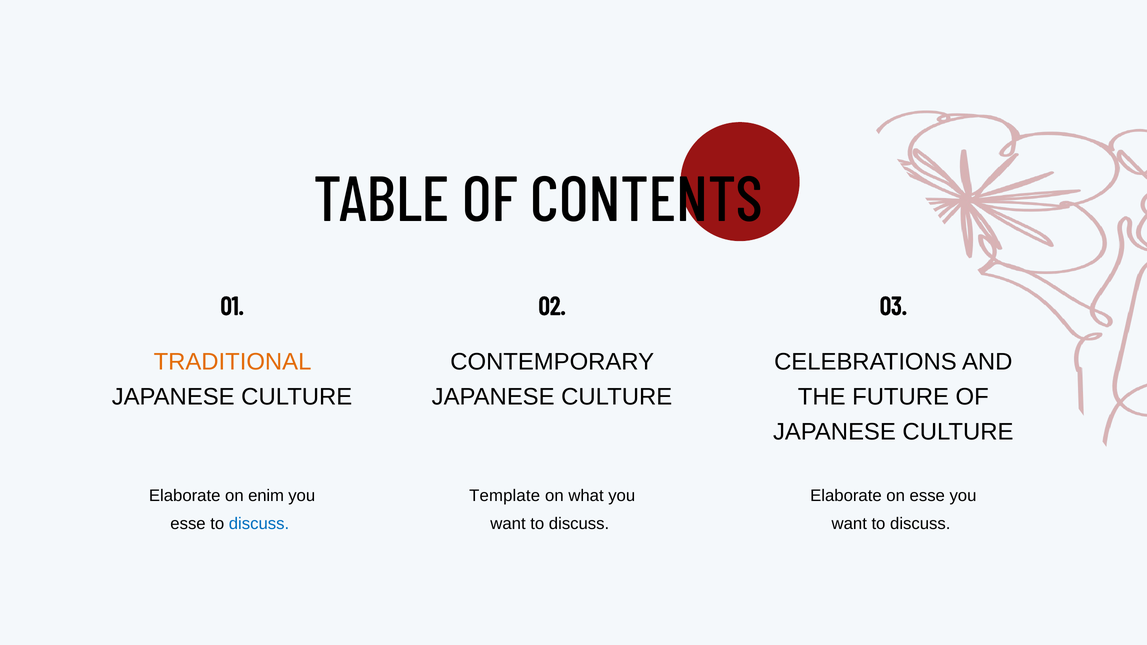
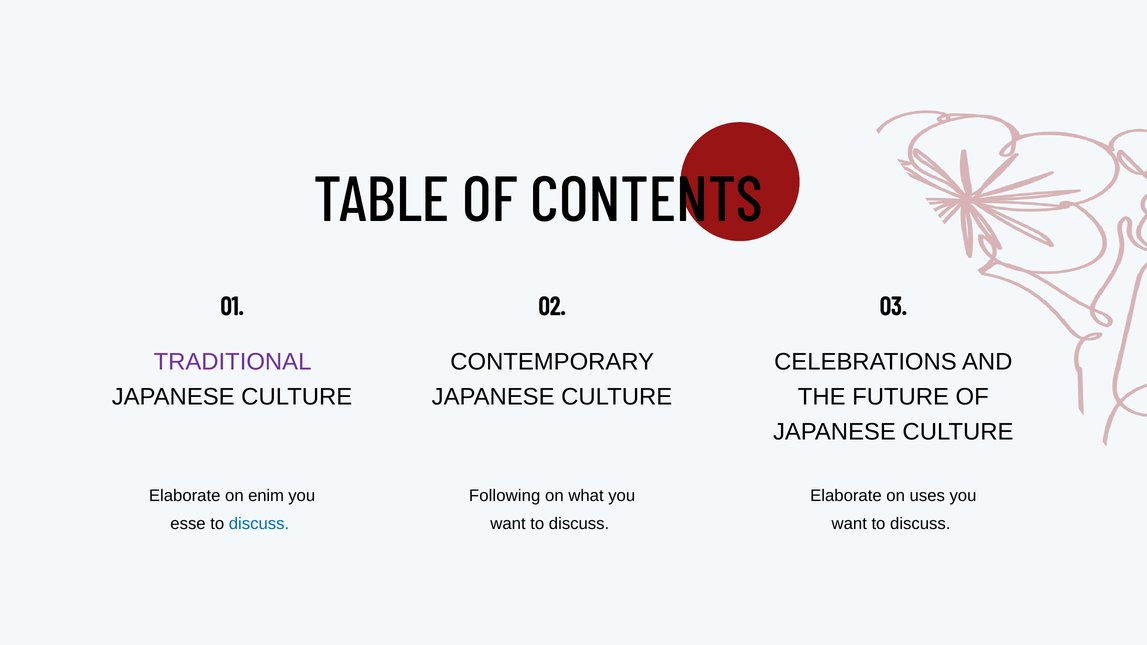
TRADITIONAL colour: orange -> purple (233, 362)
Template: Template -> Following (505, 496)
on esse: esse -> uses (927, 496)
